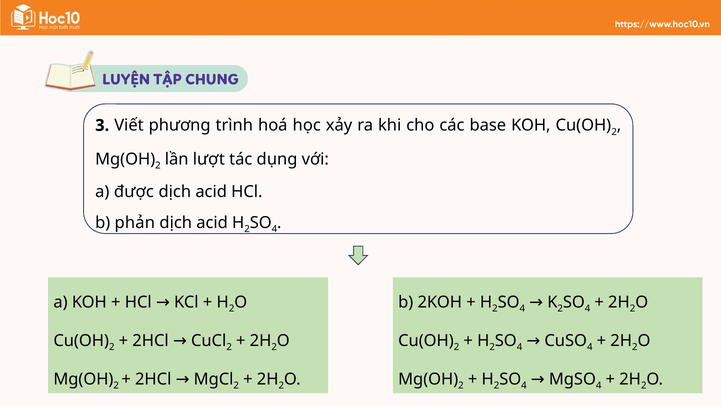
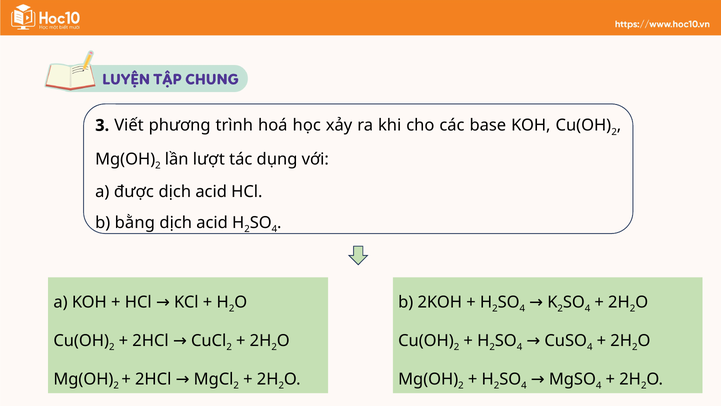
phản: phản -> bằng (135, 223)
